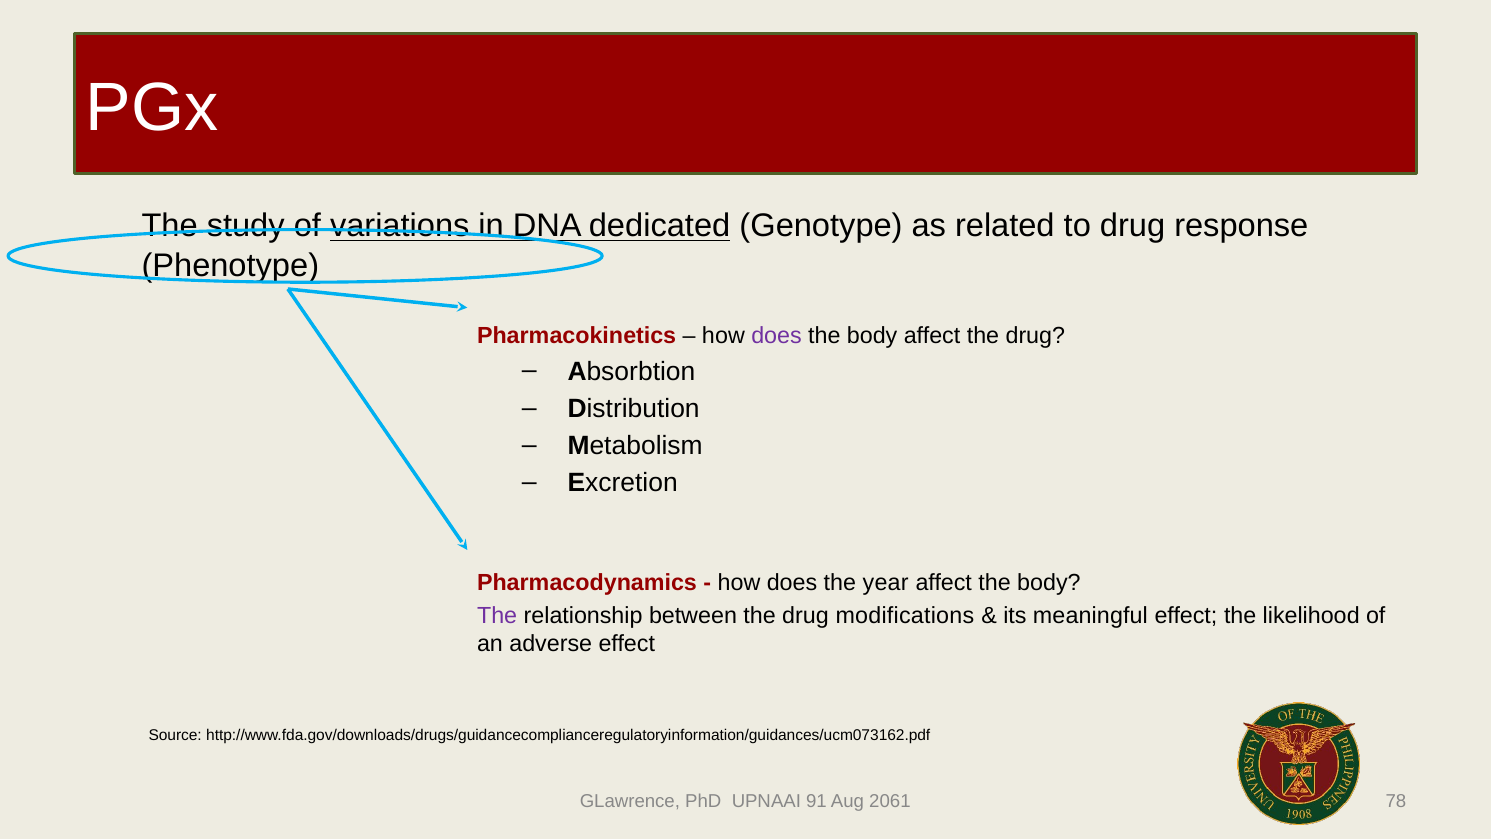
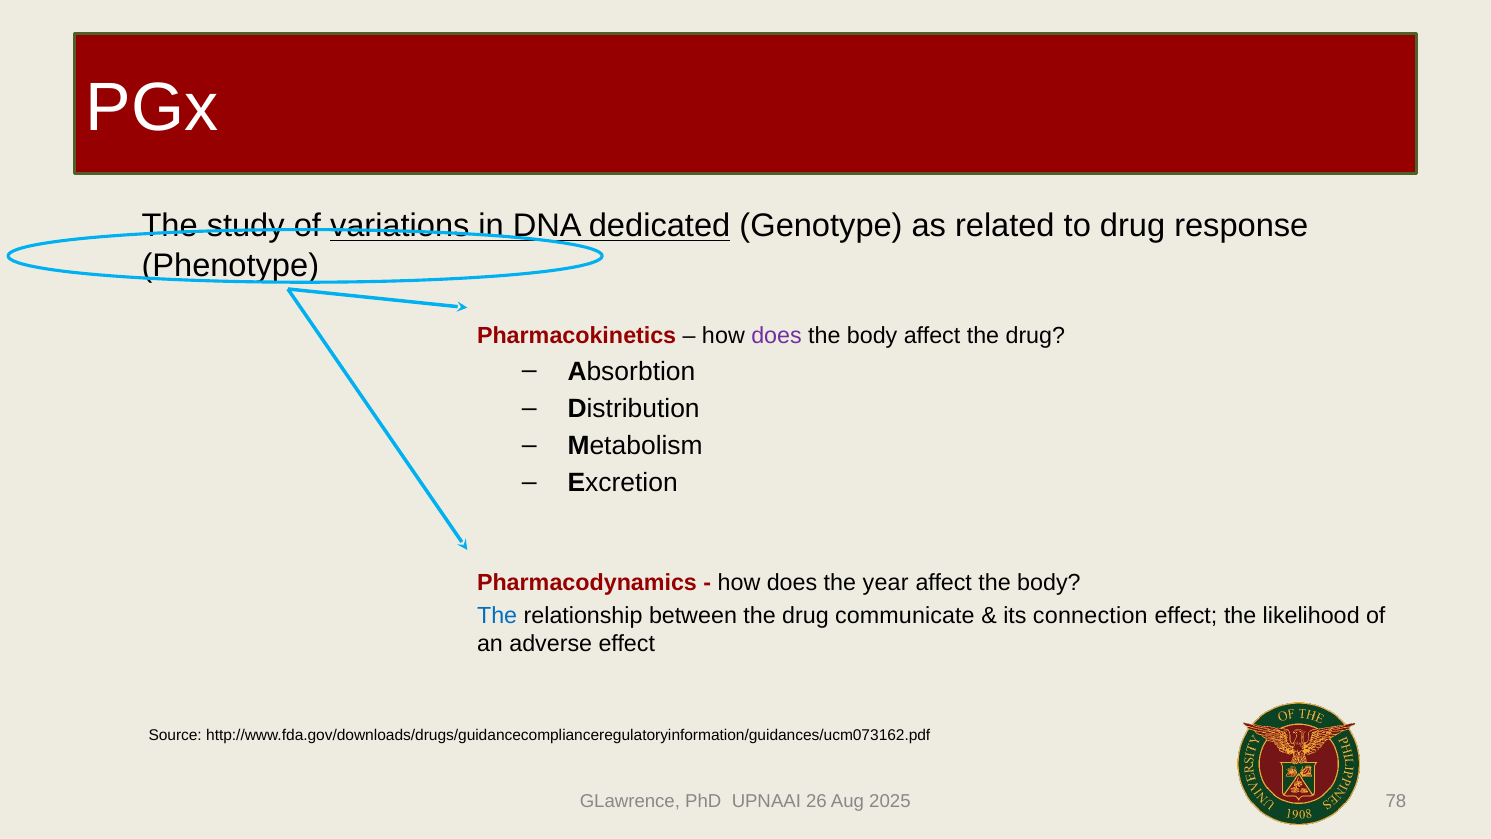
The colour: purple -> blue (497, 616)
modifications: modifications -> communicate (905, 616)
meaningful: meaningful -> connection (1090, 616)
91: 91 -> 26 (816, 801)
2061: 2061 -> 2025 (890, 801)
